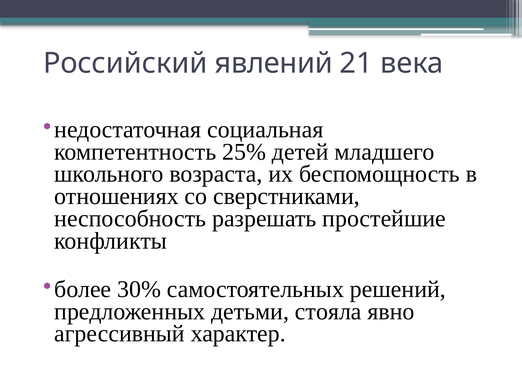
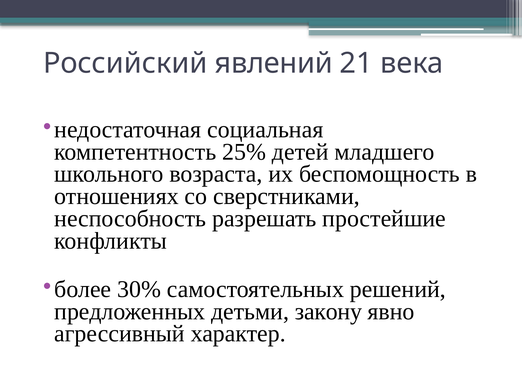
стояла: стояла -> закону (328, 311)
